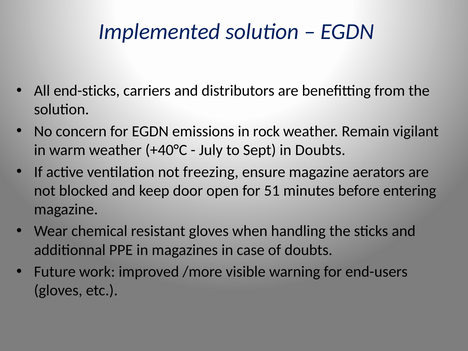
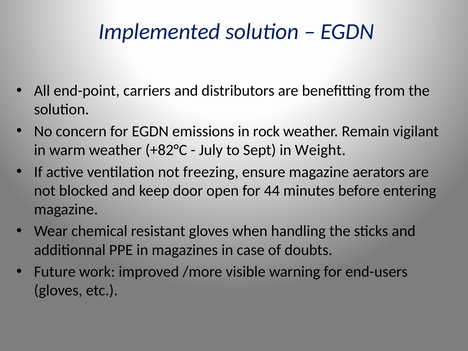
end-sticks: end-sticks -> end-point (87, 91)
+40°C: +40°C -> +82°C (166, 150)
in Doubts: Doubts -> Weight (320, 150)
51: 51 -> 44 (272, 191)
